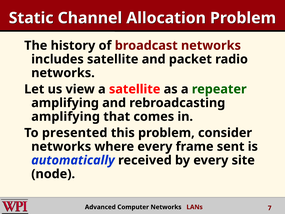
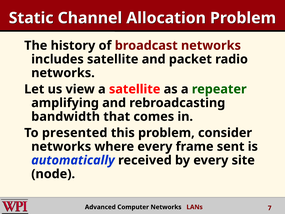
amplifying: amplifying -> bandwidth (66, 116)
